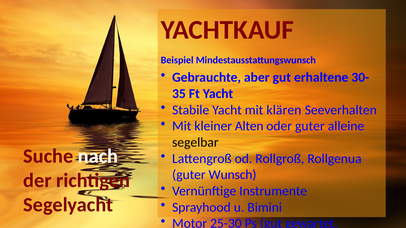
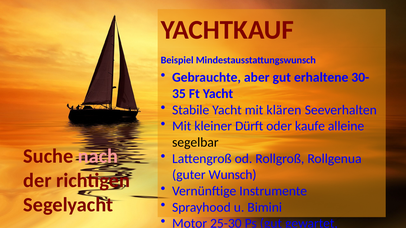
Alten: Alten -> Dürft (249, 126)
oder guter: guter -> kaufe (310, 126)
nach colour: white -> pink (98, 156)
